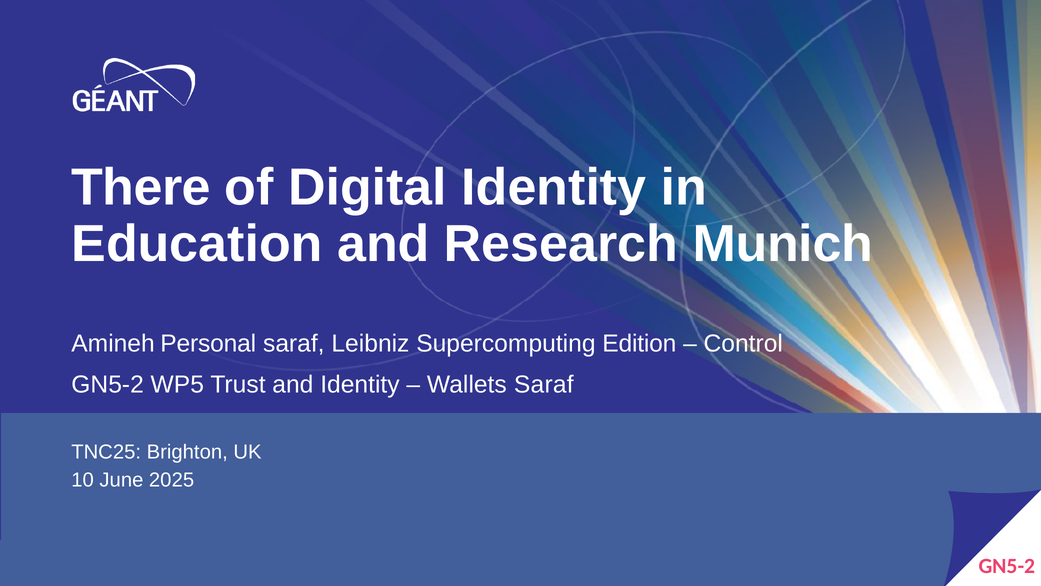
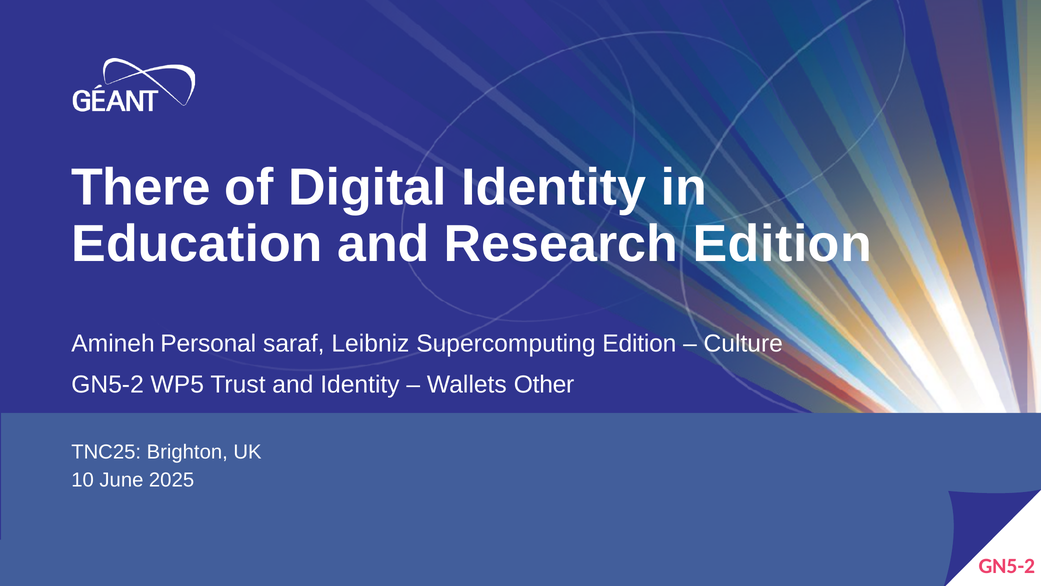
Research Munich: Munich -> Edition (782, 244)
Control: Control -> Culture (743, 343)
Wallets Saraf: Saraf -> Other (544, 384)
